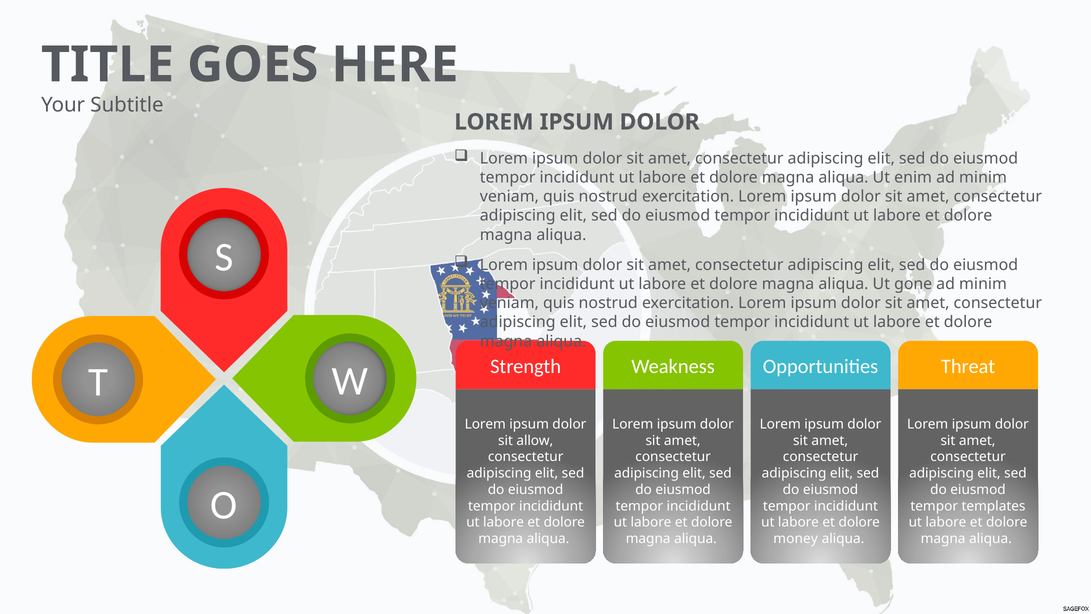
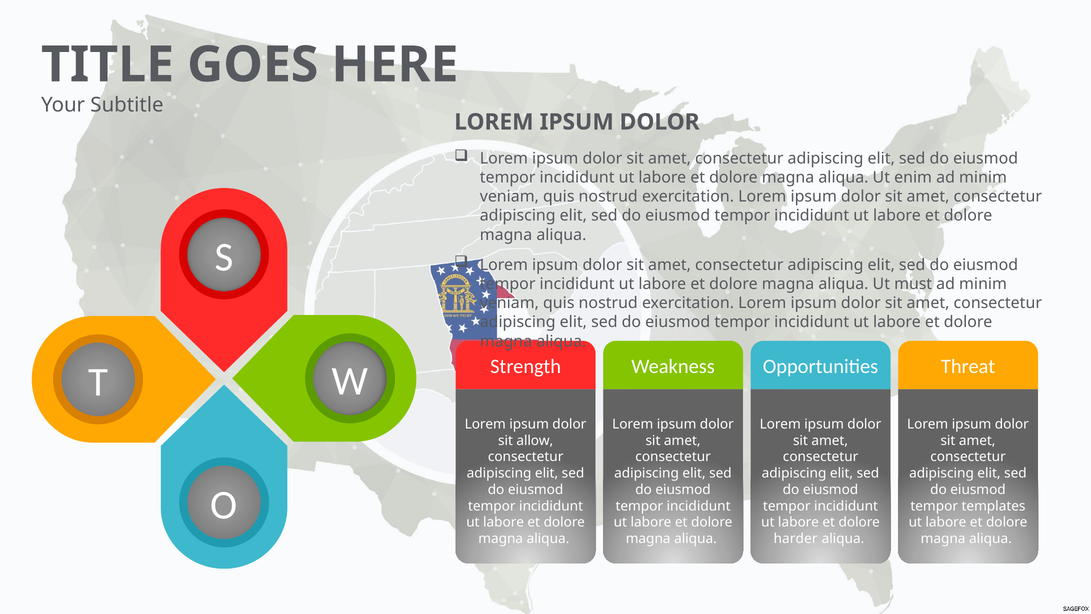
gone: gone -> must (913, 284)
money: money -> harder (796, 539)
